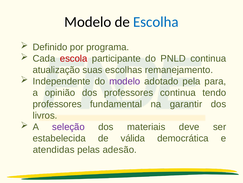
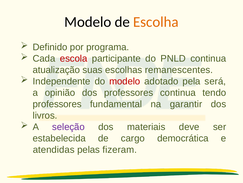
Escolha colour: blue -> orange (156, 22)
remanejamento: remanejamento -> remanescentes (179, 70)
modelo colour: purple -> red (125, 81)
para: para -> será (215, 81)
válida: válida -> cargo (133, 138)
adesão: adesão -> fizeram (120, 149)
